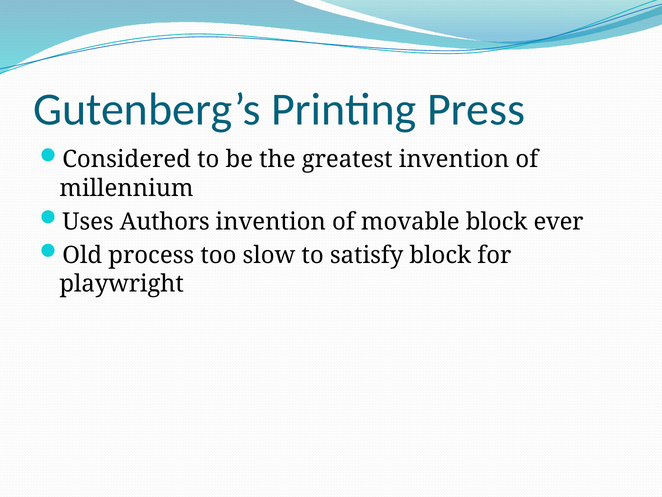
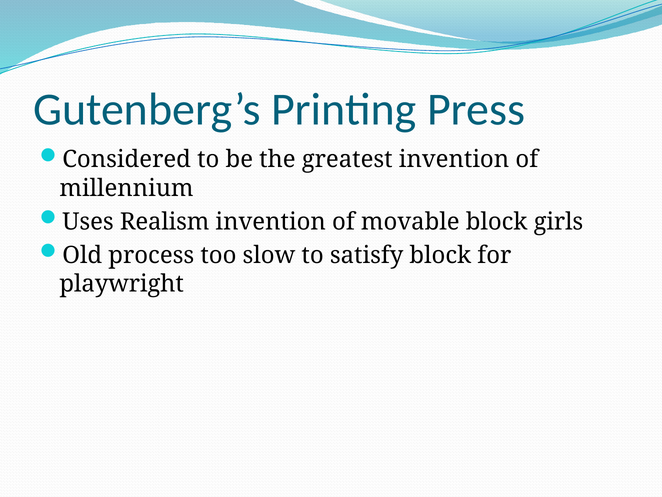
Authors: Authors -> Realism (165, 221)
ever: ever -> girls (558, 221)
